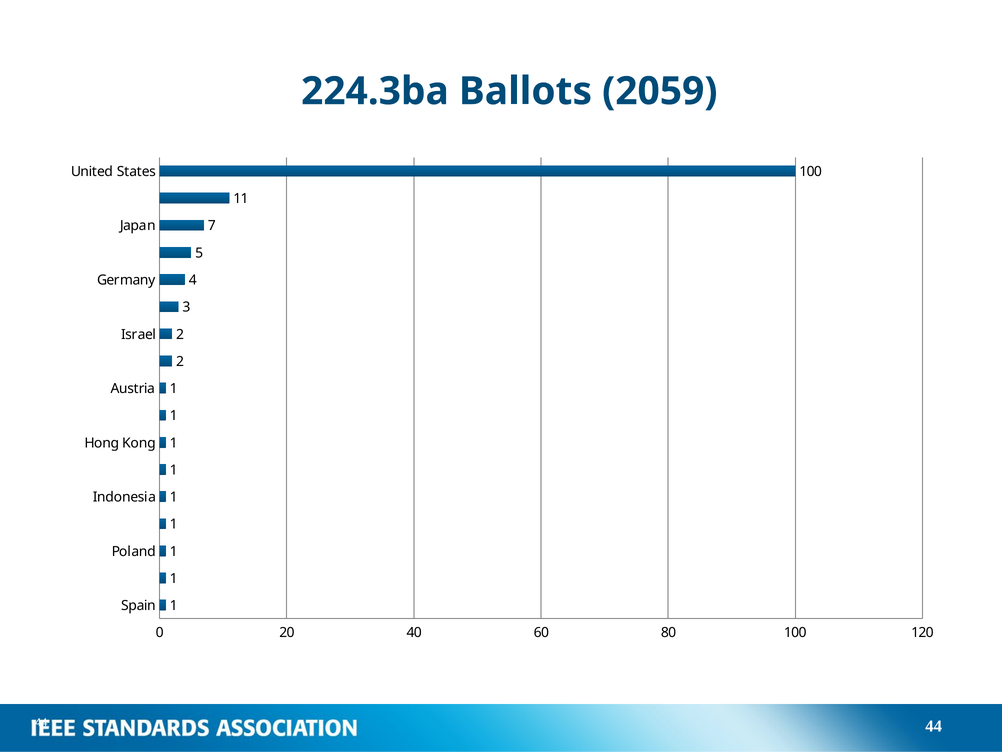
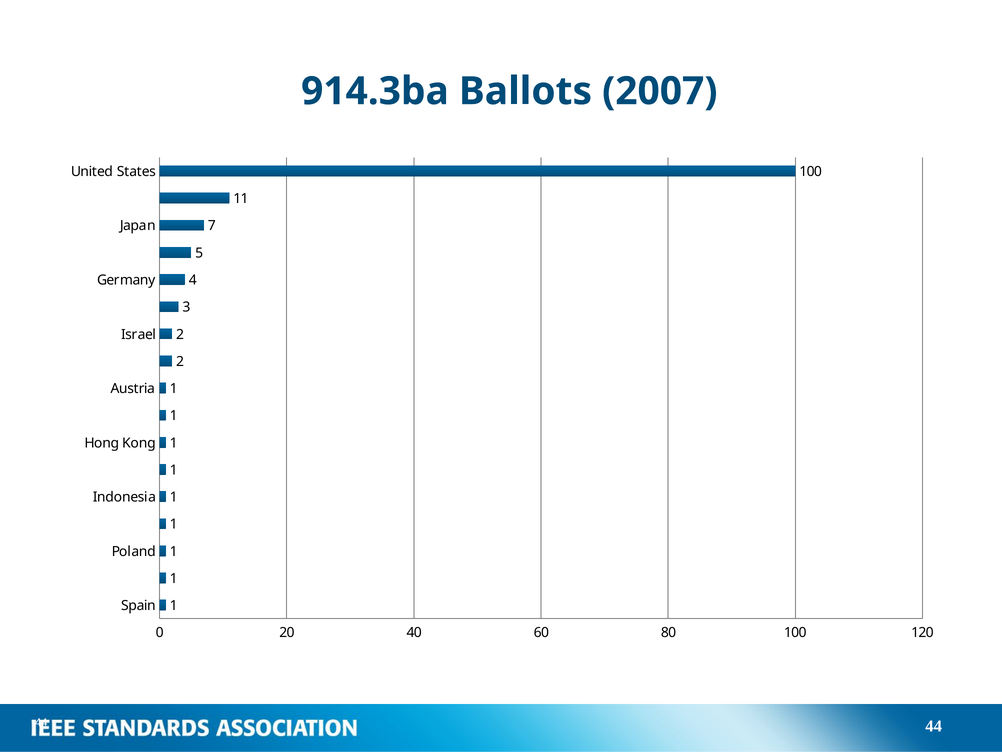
224.3ba: 224.3ba -> 914.3ba (375, 91)
2059: 2059 -> 2007 (660, 91)
